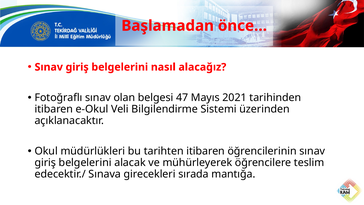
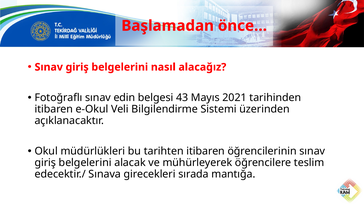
olan: olan -> edin (124, 98)
47: 47 -> 43 (182, 98)
